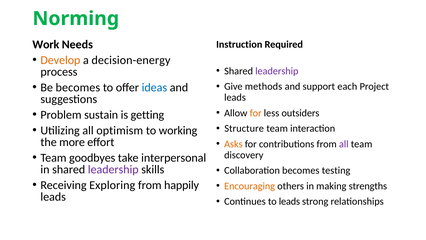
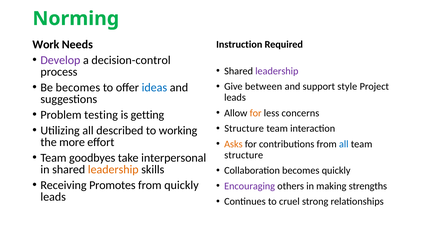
Develop colour: orange -> purple (60, 60)
decision-energy: decision-energy -> decision-control (131, 60)
methods: methods -> between (264, 86)
each: each -> style (347, 86)
outsiders: outsiders -> concerns (300, 113)
sustain: sustain -> testing (101, 115)
optimism: optimism -> described (120, 130)
all colour: purple -> blue (344, 144)
discovery: discovery -> structure (244, 155)
leadership colour: purple -> orange (113, 169)
becomes testing: testing -> quickly (336, 170)
Exploring: Exploring -> Promotes (112, 185)
from happily: happily -> quickly (181, 185)
Encouraging colour: orange -> purple (250, 186)
to leads: leads -> cruel (289, 201)
